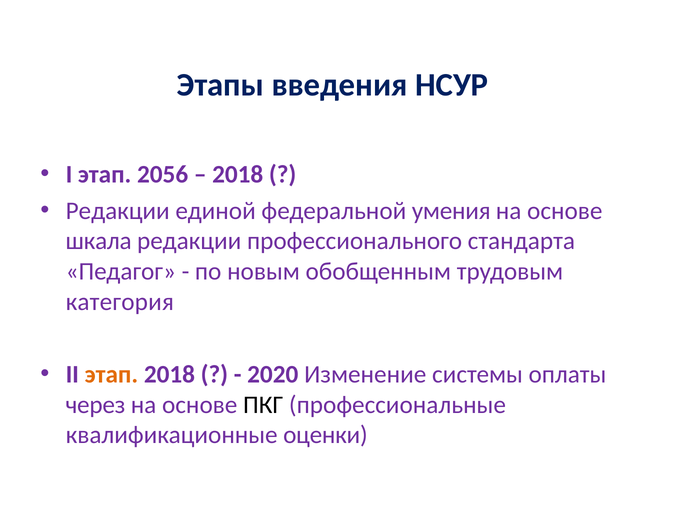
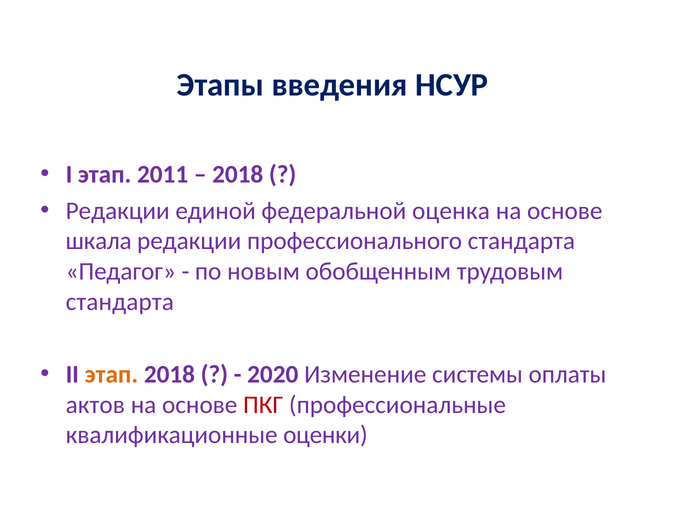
2056: 2056 -> 2011 (163, 174)
умения: умения -> оценка (451, 211)
категория: категория -> стандарта (120, 302)
через: через -> актов (95, 405)
ПКГ colour: black -> red (263, 405)
